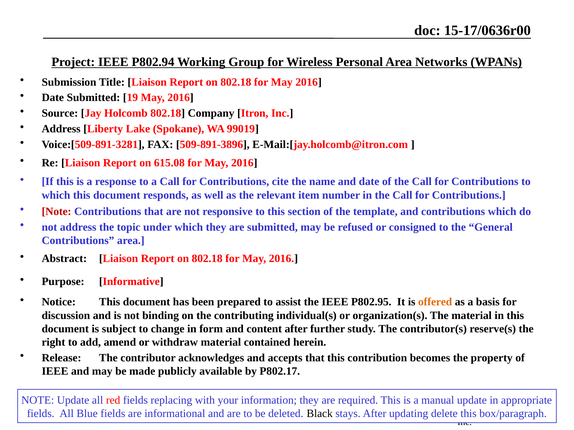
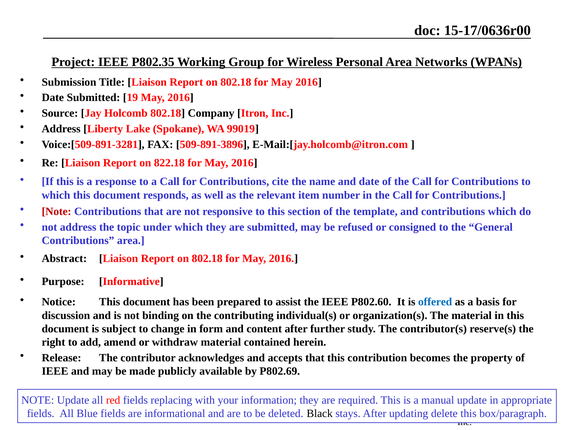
P802.94: P802.94 -> P802.35 (153, 62)
615.08: 615.08 -> 822.18 (169, 163)
P802.95: P802.95 -> P802.60 (371, 302)
offered colour: orange -> blue (435, 302)
P802.17: P802.17 -> P802.69 (280, 372)
